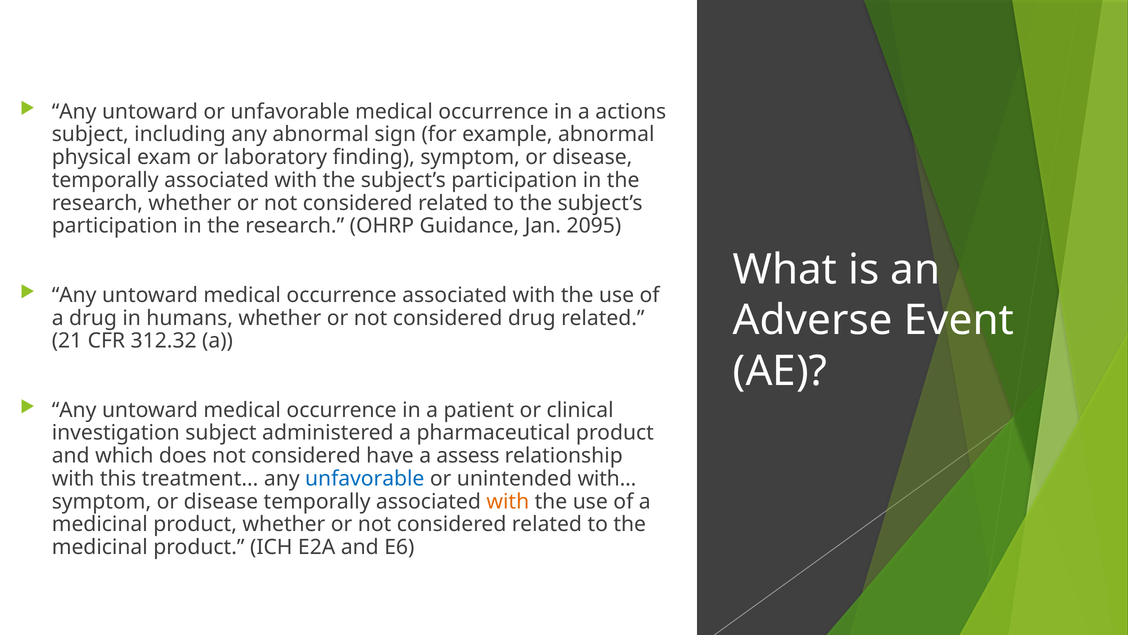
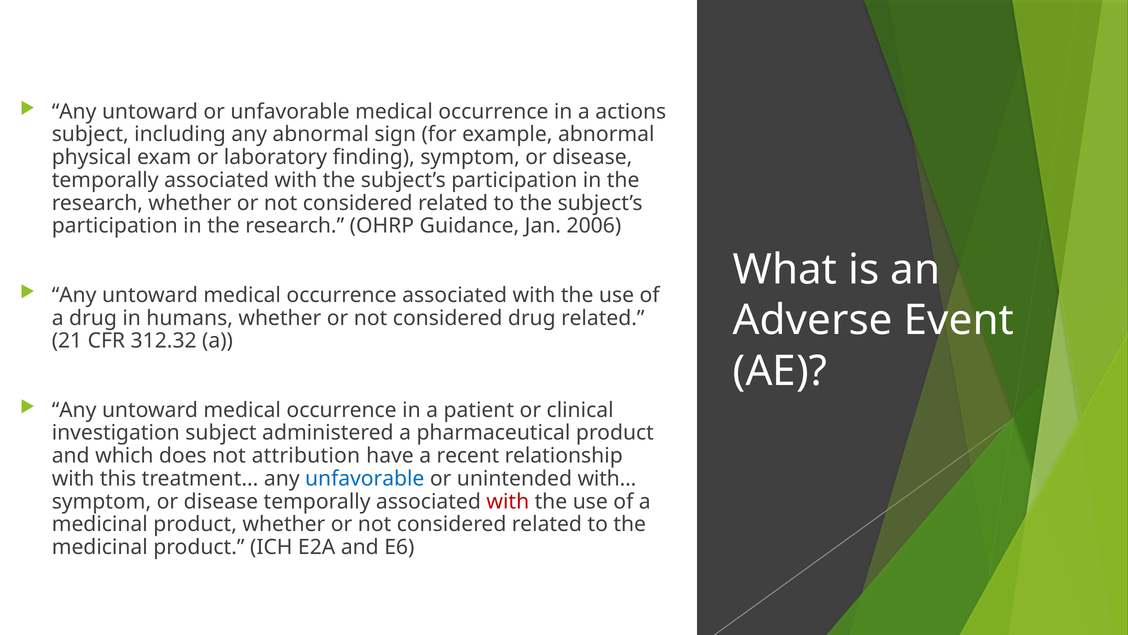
2095: 2095 -> 2006 (594, 226)
does not considered: considered -> attribution (306, 455)
assess: assess -> recent (468, 455)
with colour: orange -> red (508, 501)
